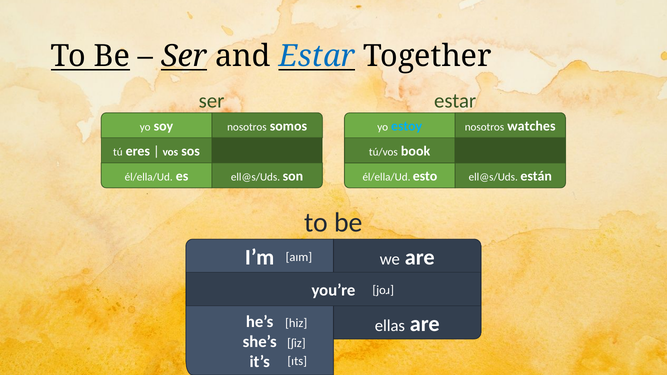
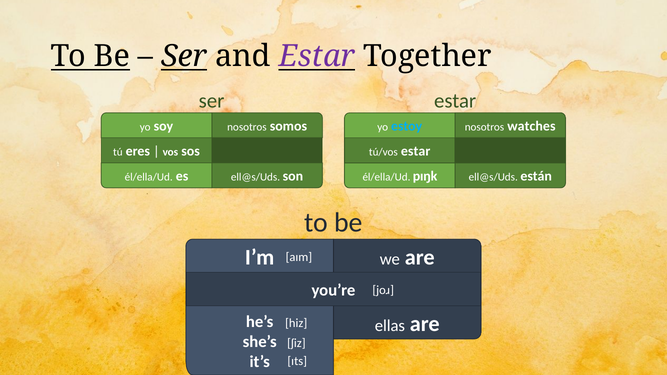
Estar colour: blue -> purple (317, 56)
tú/vos book: book -> estar (416, 151)
esto: esto -> pɪŋk (425, 176)
